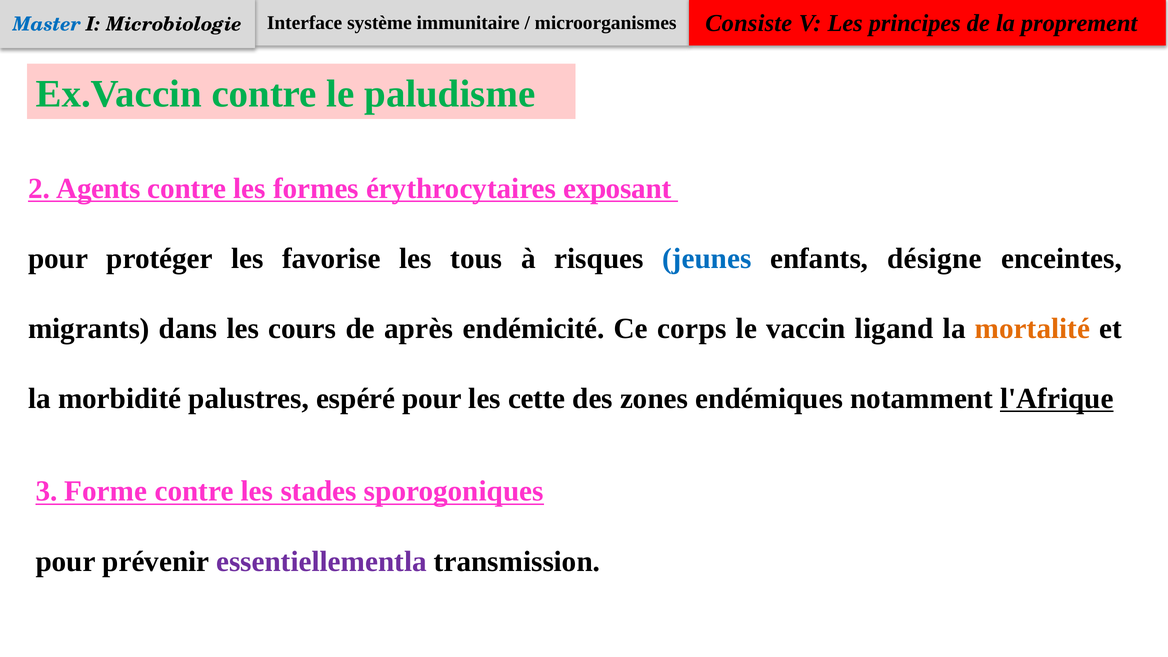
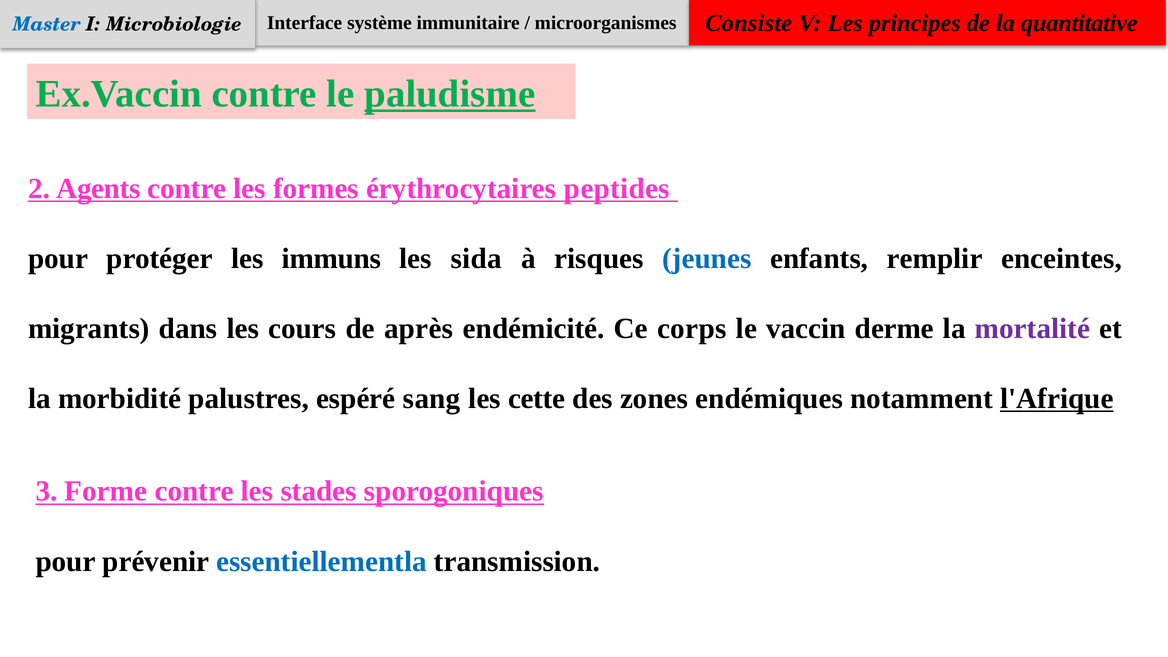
proprement: proprement -> quantitative (1079, 23)
paludisme underline: none -> present (450, 94)
exposant: exposant -> peptides (617, 189)
favorise: favorise -> immuns (331, 259)
tous: tous -> sida (476, 259)
désigne: désigne -> remplir (935, 259)
ligand: ligand -> derme (894, 329)
mortalité colour: orange -> purple (1032, 329)
espéré pour: pour -> sang (432, 399)
essentiellementla colour: purple -> blue (321, 561)
